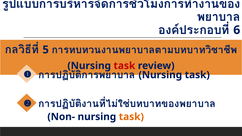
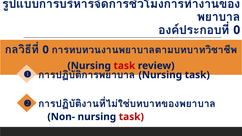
6: 6 -> 0 (237, 30)
5: 5 -> 0 (46, 50)
task colour: orange -> red (131, 117)
